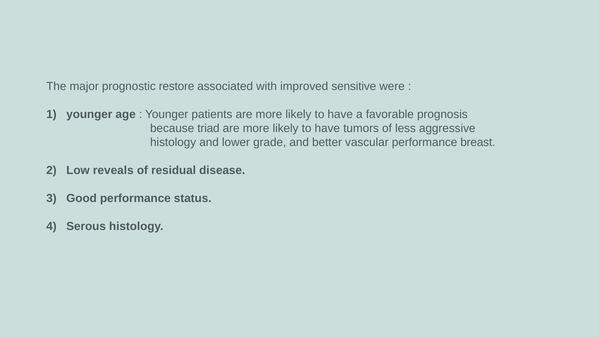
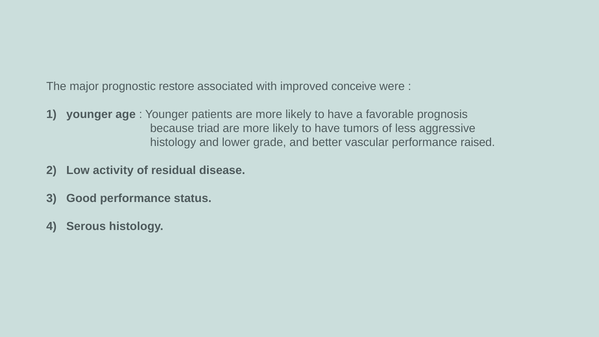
sensitive: sensitive -> conceive (354, 86)
breast: breast -> raised (478, 142)
reveals: reveals -> activity (113, 170)
